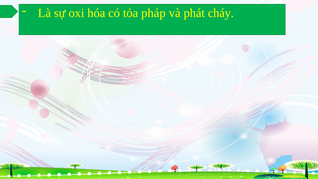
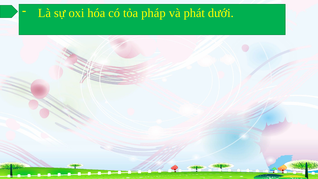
cháy: cháy -> dưới (221, 13)
